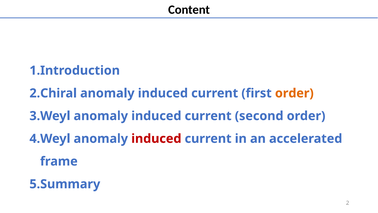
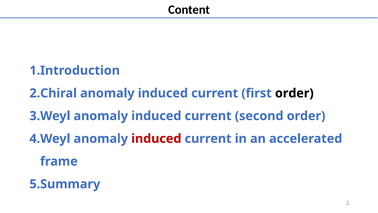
order colour: orange -> black (294, 93)
